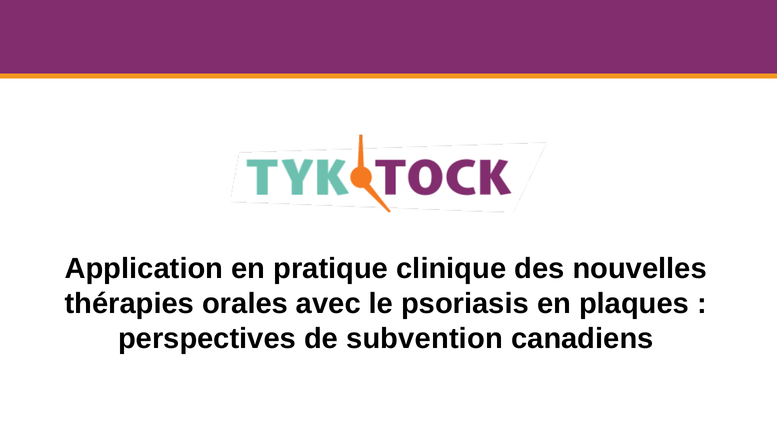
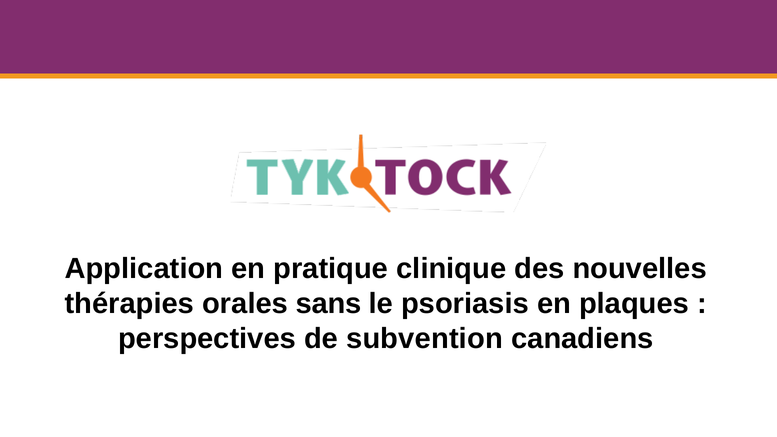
avec: avec -> sans (328, 304)
